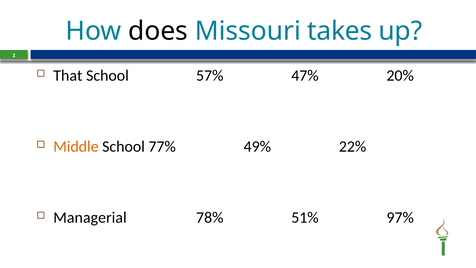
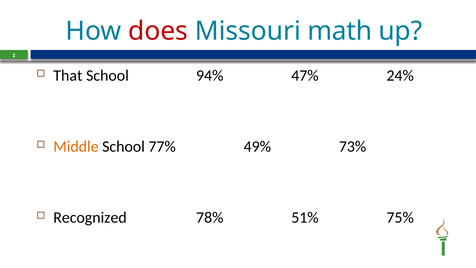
does colour: black -> red (158, 31)
takes: takes -> math (340, 31)
57%: 57% -> 94% (210, 75)
20%: 20% -> 24% (400, 75)
22%: 22% -> 73% (353, 147)
Managerial: Managerial -> Recognized (90, 218)
97%: 97% -> 75% (400, 218)
